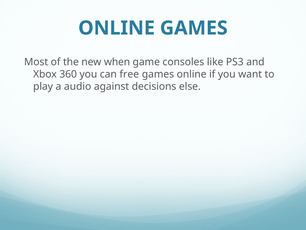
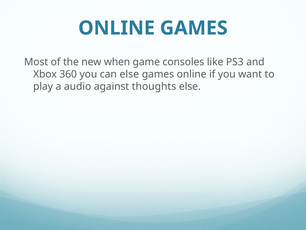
can free: free -> else (129, 74)
decisions: decisions -> thoughts (154, 86)
